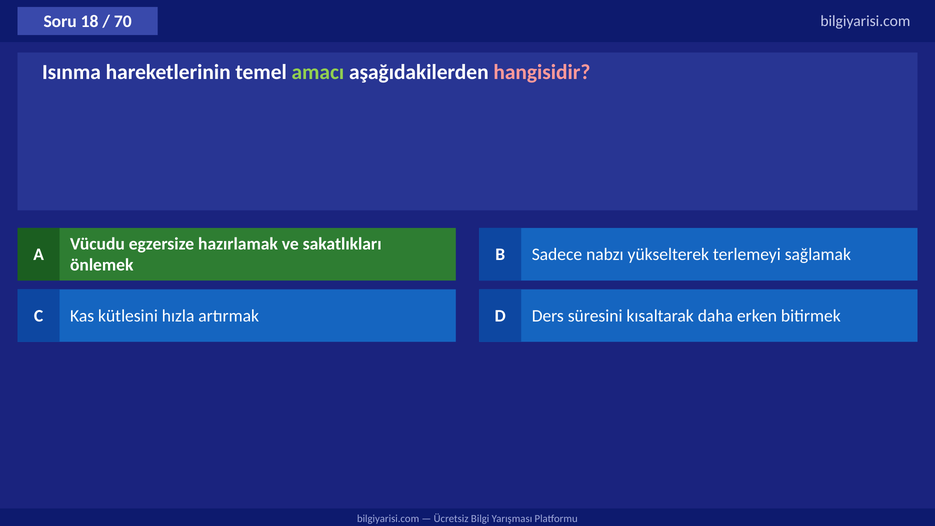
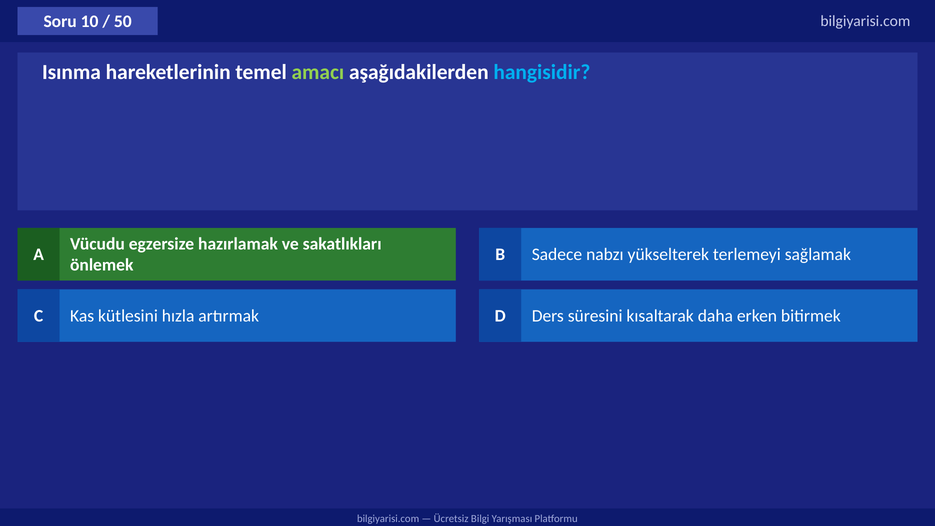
18: 18 -> 10 (90, 21)
70: 70 -> 50 (123, 21)
hangisidir colour: pink -> light blue (542, 72)
